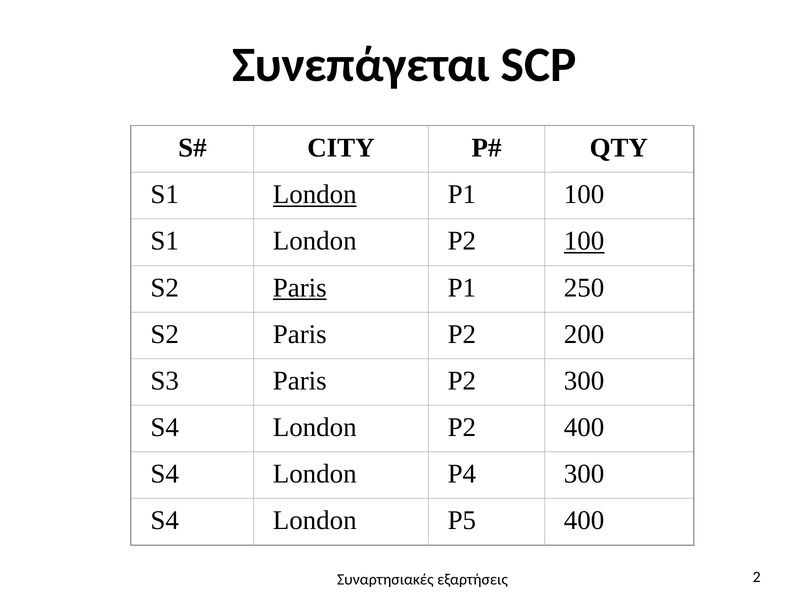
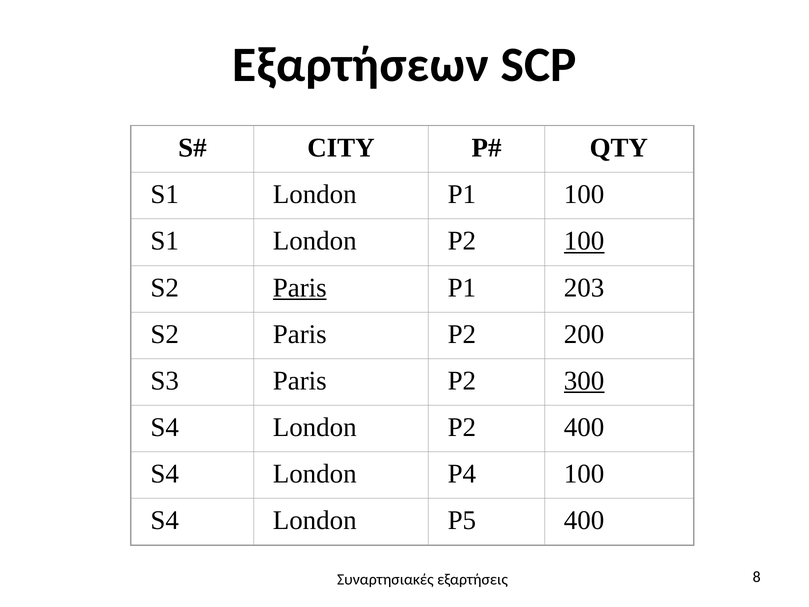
Συνεπάγεται: Συνεπάγεται -> Εξαρτήσεων (361, 65)
London underline: present -> none (315, 194)
250: 250 -> 203 (584, 288)
300 underline: none -> present (584, 381)
P4 300: 300 -> 100 (584, 474)
2: 2 -> 8 (757, 577)
